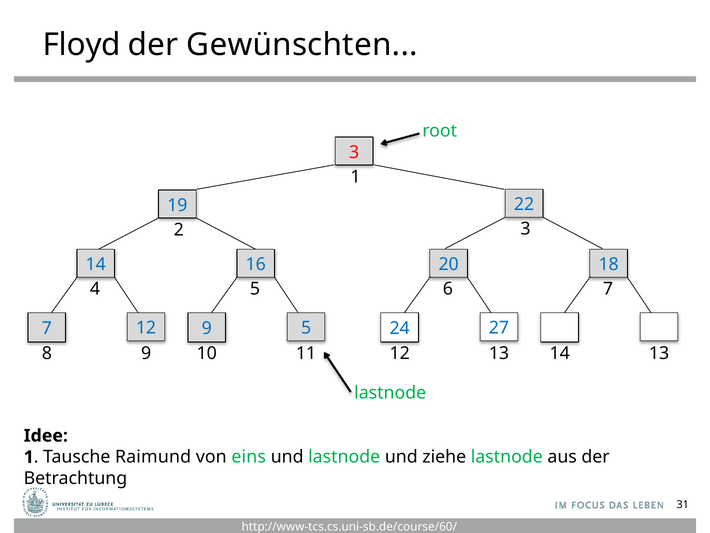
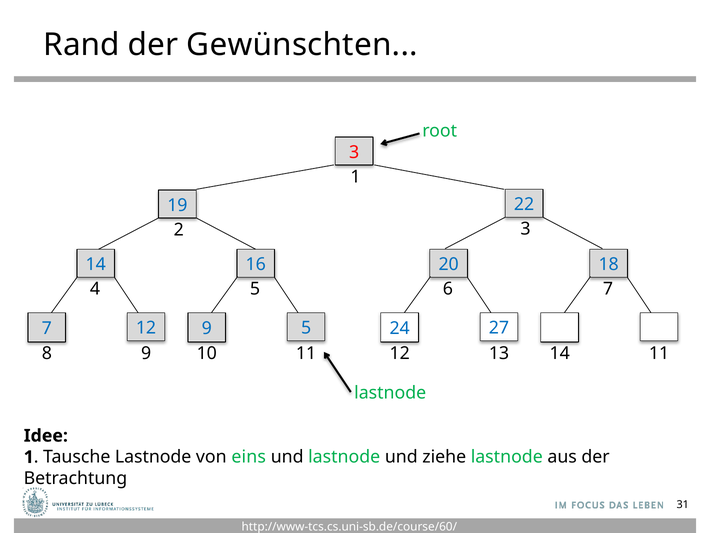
Floyd: Floyd -> Rand (82, 45)
14 13: 13 -> 11 (659, 353)
Tausche Raimund: Raimund -> Lastnode (153, 457)
